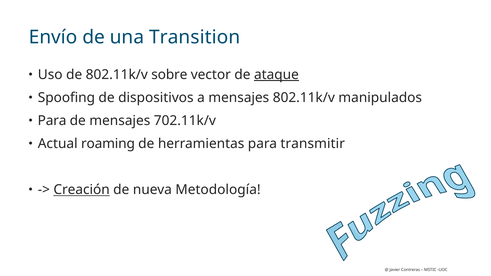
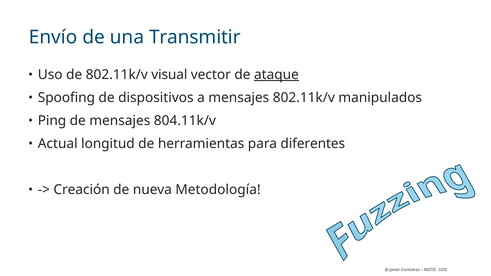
Transition: Transition -> Transmitir (195, 37)
sobre: sobre -> visual (169, 75)
Para: Para -> Ping (52, 121)
702.11k/v: 702.11k/v -> 804.11k/v (185, 121)
roaming: roaming -> longitud (108, 144)
transmitir: transmitir -> diferentes (313, 144)
Creación underline: present -> none (82, 190)
